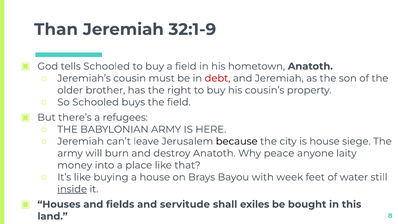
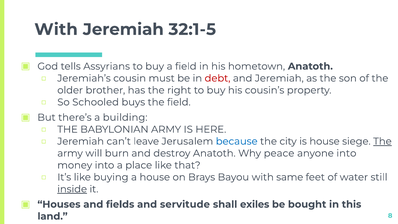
Than: Than -> With (56, 29)
32:1-9: 32:1-9 -> 32:1-5 (192, 29)
tells Schooled: Schooled -> Assyrians (107, 66)
refugees: refugees -> building (125, 117)
because colour: black -> blue (237, 141)
The underline: none -> present (382, 141)
anyone laity: laity -> into (346, 153)
week: week -> same (290, 177)
